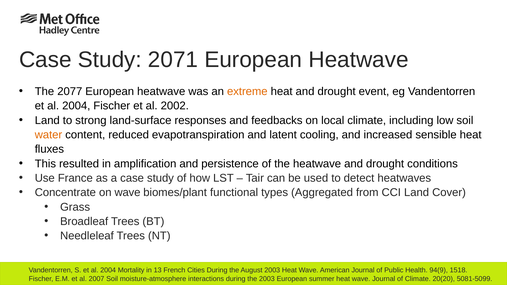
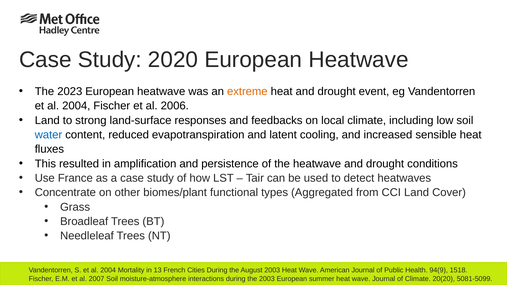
2071: 2071 -> 2020 (173, 60)
2077: 2077 -> 2023 (70, 91)
2002: 2002 -> 2006 (175, 106)
water colour: orange -> blue (48, 135)
on wave: wave -> other (127, 193)
